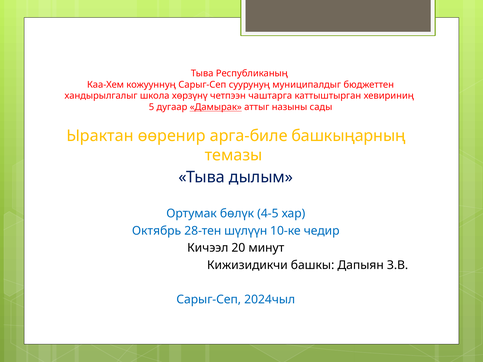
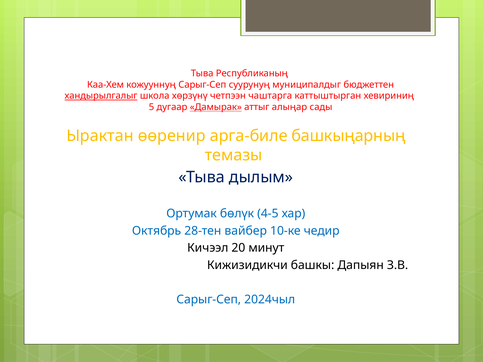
хандырылгалыг underline: none -> present (101, 96)
назыны: назыны -> алыңар (289, 107)
шүлүүн: шүлүүн -> вайбер (246, 231)
